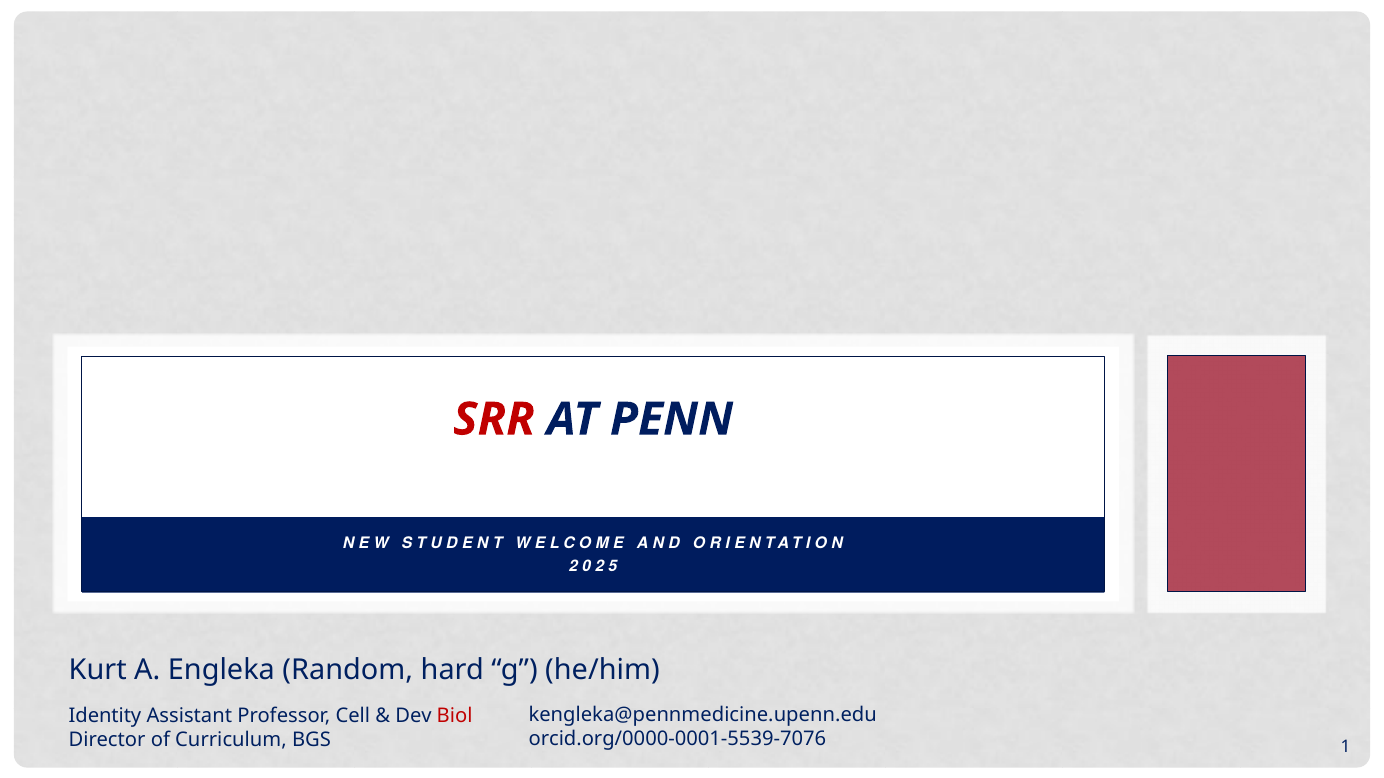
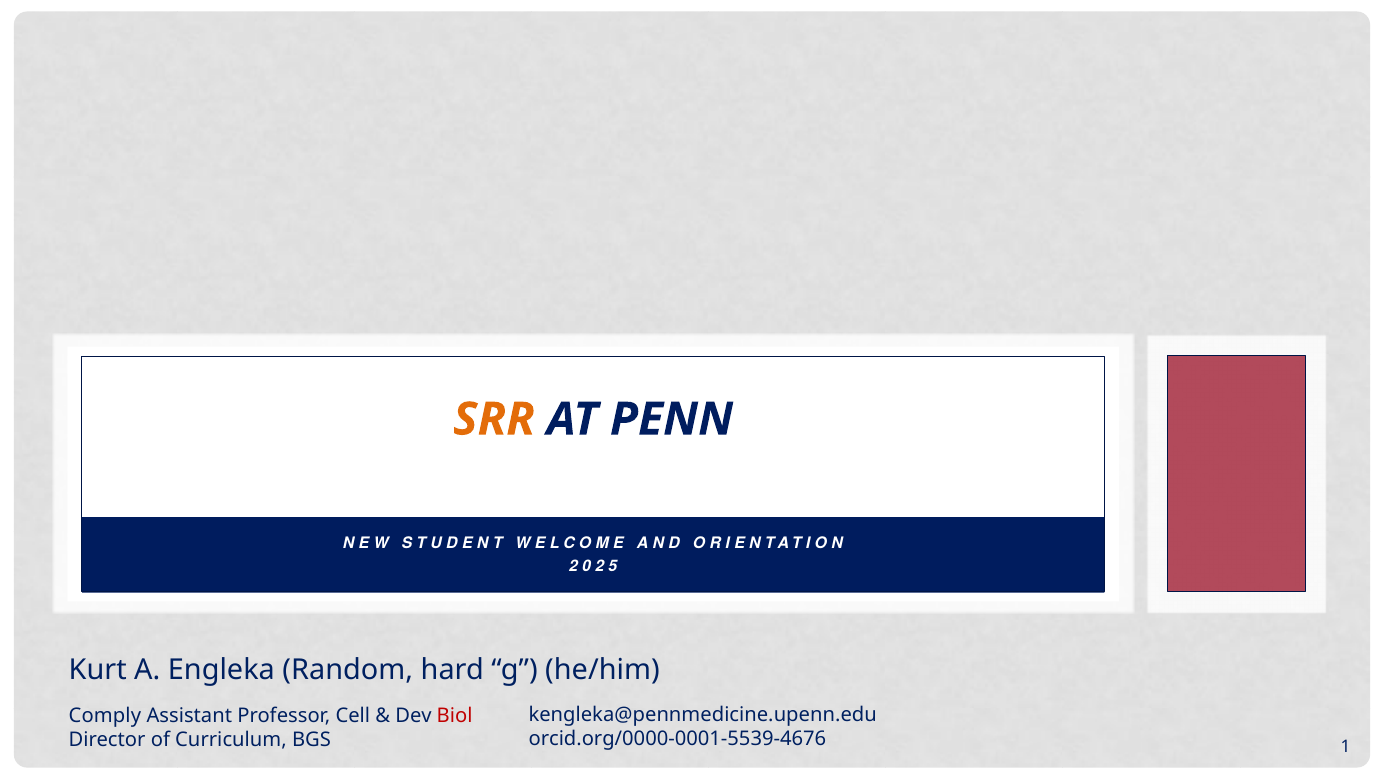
SRR colour: red -> orange (494, 420)
Identity: Identity -> Comply (105, 716)
orcid.org/0000-0001-5539-7076: orcid.org/0000-0001-5539-7076 -> orcid.org/0000-0001-5539-4676 (677, 739)
